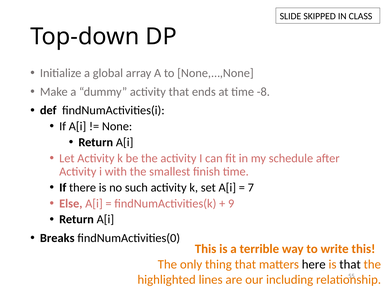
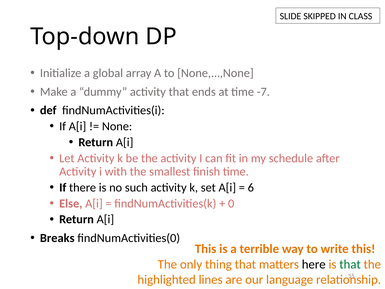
-8: -8 -> -7 (263, 92)
7: 7 -> 6 (251, 187)
9: 9 -> 0 (231, 203)
that colour: black -> green (350, 264)
including: including -> language (290, 279)
